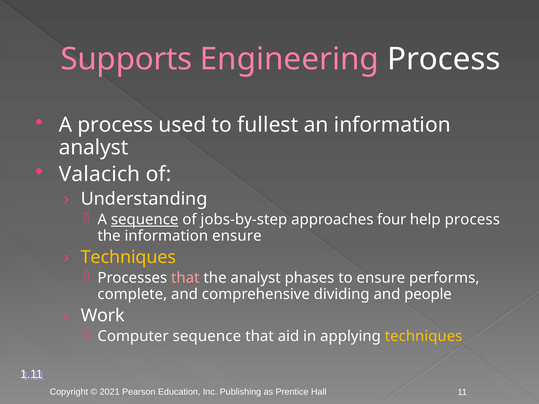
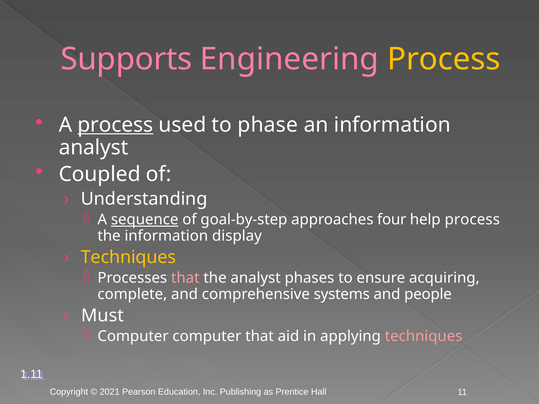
Process colour: white -> yellow (444, 59)
process underline: none -> present (115, 125)
fullest: fullest -> phase (268, 125)
Valacich: Valacich -> Coupled (100, 174)
jobs-by-step: jobs-by-step -> goal-by-step (244, 220)
information ensure: ensure -> display (237, 236)
performs: performs -> acquiring (444, 278)
dividing: dividing -> systems (342, 294)
Work: Work -> Must (103, 316)
Computer sequence: sequence -> computer (207, 336)
techniques colour: yellow -> pink (424, 336)
